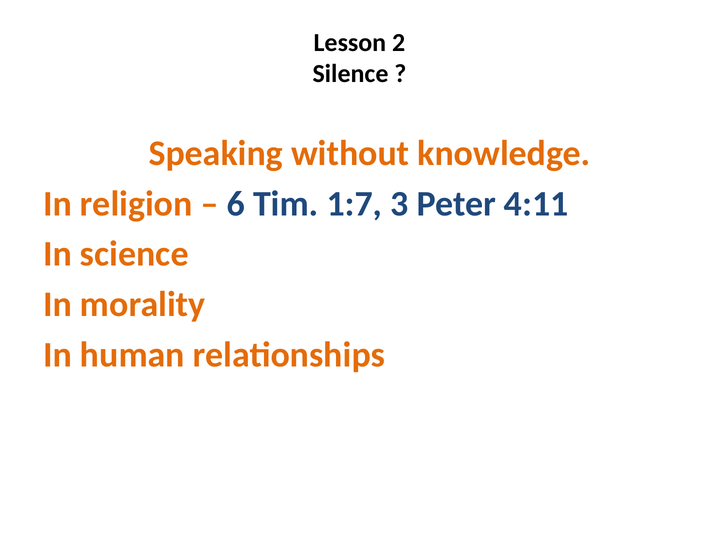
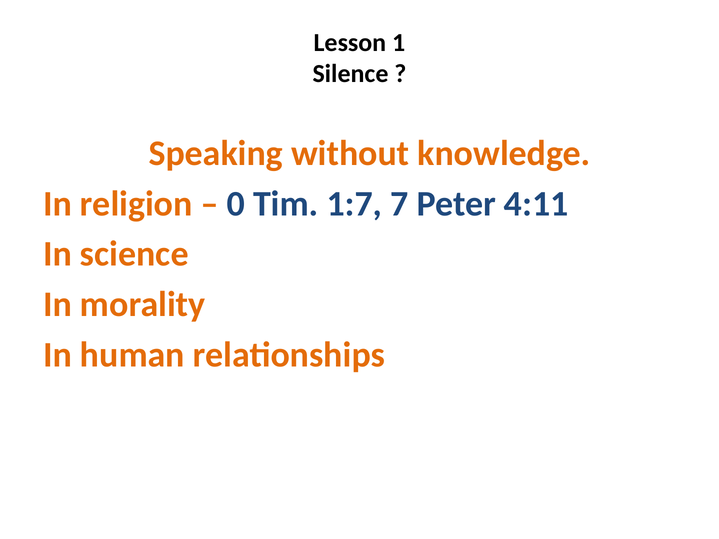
2: 2 -> 1 (399, 43)
6: 6 -> 0 (236, 204)
3: 3 -> 7 (399, 204)
